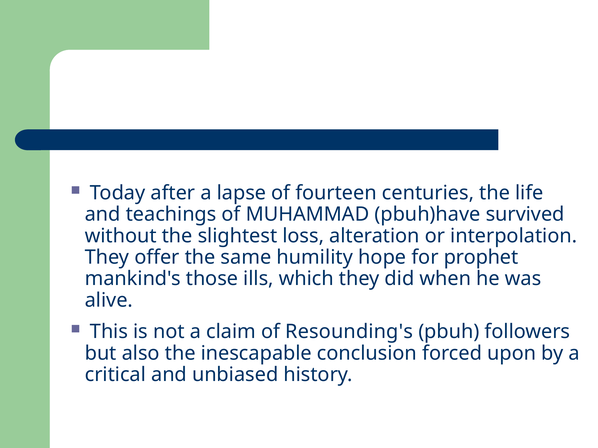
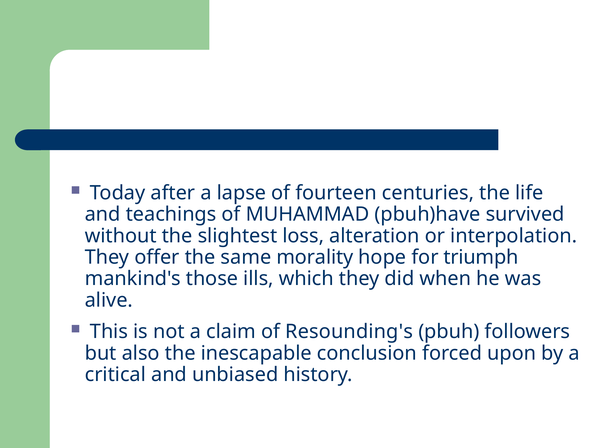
humility: humility -> morality (315, 258)
prophet: prophet -> triumph (481, 258)
